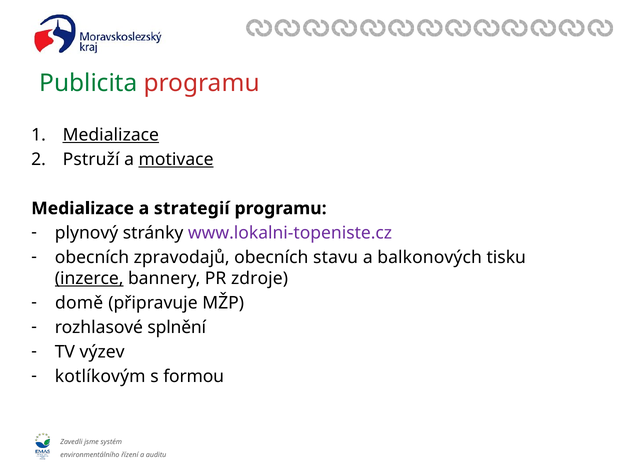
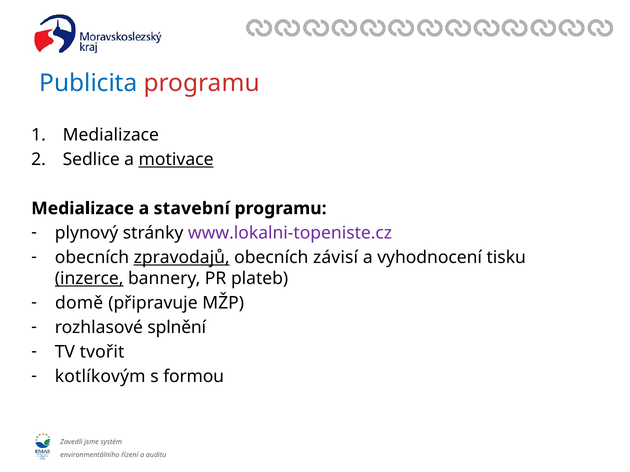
Publicita colour: green -> blue (88, 83)
Medializace underline: present -> none (111, 135)
Pstruží: Pstruží -> Sedlice (91, 160)
strategií: strategií -> stavební (192, 209)
zpravodajů underline: none -> present (182, 258)
stavu: stavu -> závisí (336, 258)
balkonových: balkonových -> vyhodnocení (430, 258)
zdroje: zdroje -> plateb (260, 279)
výzev: výzev -> tvořit (102, 352)
